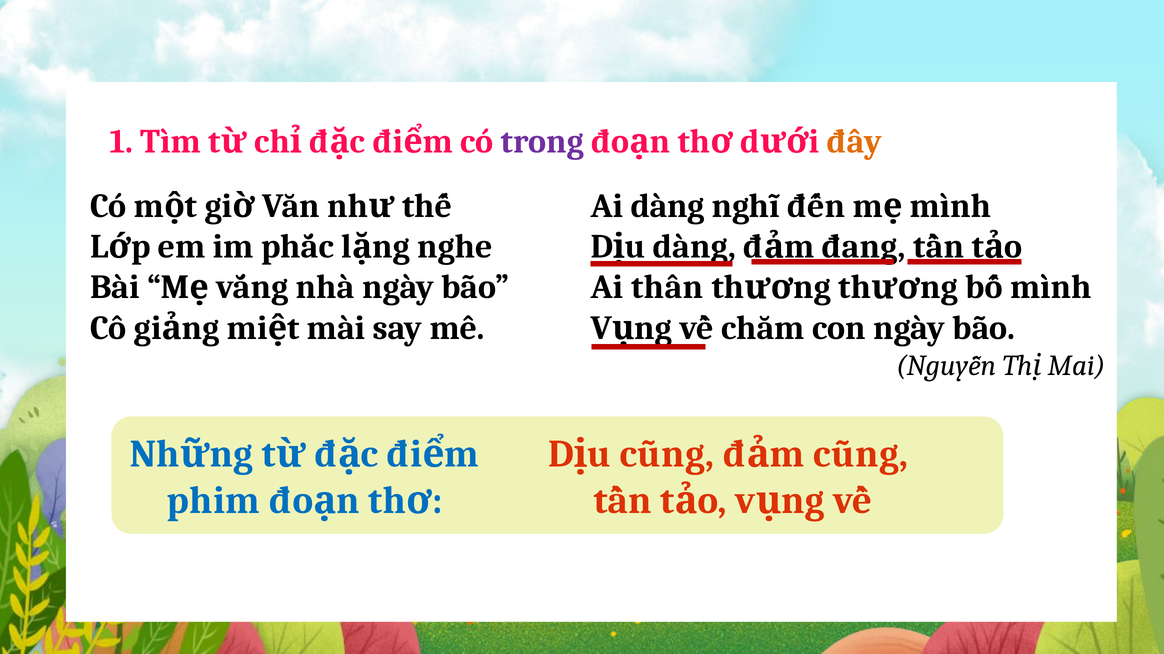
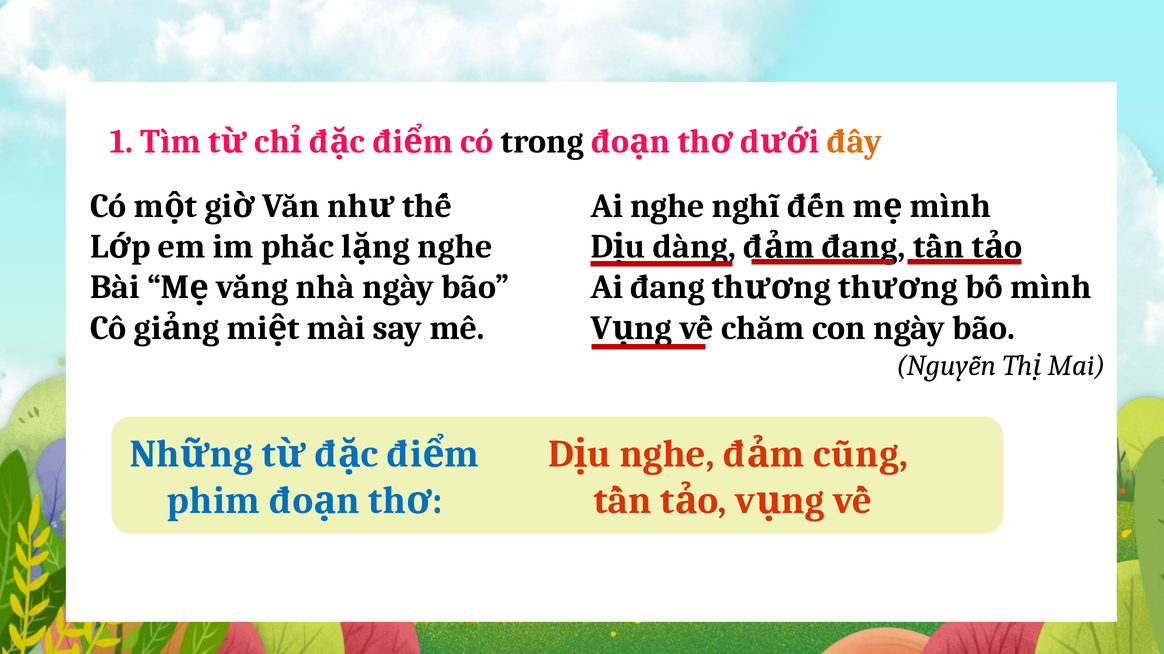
trong colour: purple -> black (542, 142)
Ai dàng: dàng -> nghe (667, 206)
Ai thân: thân -> đang (667, 288)
cũng: cũng -> nghe (667, 455)
